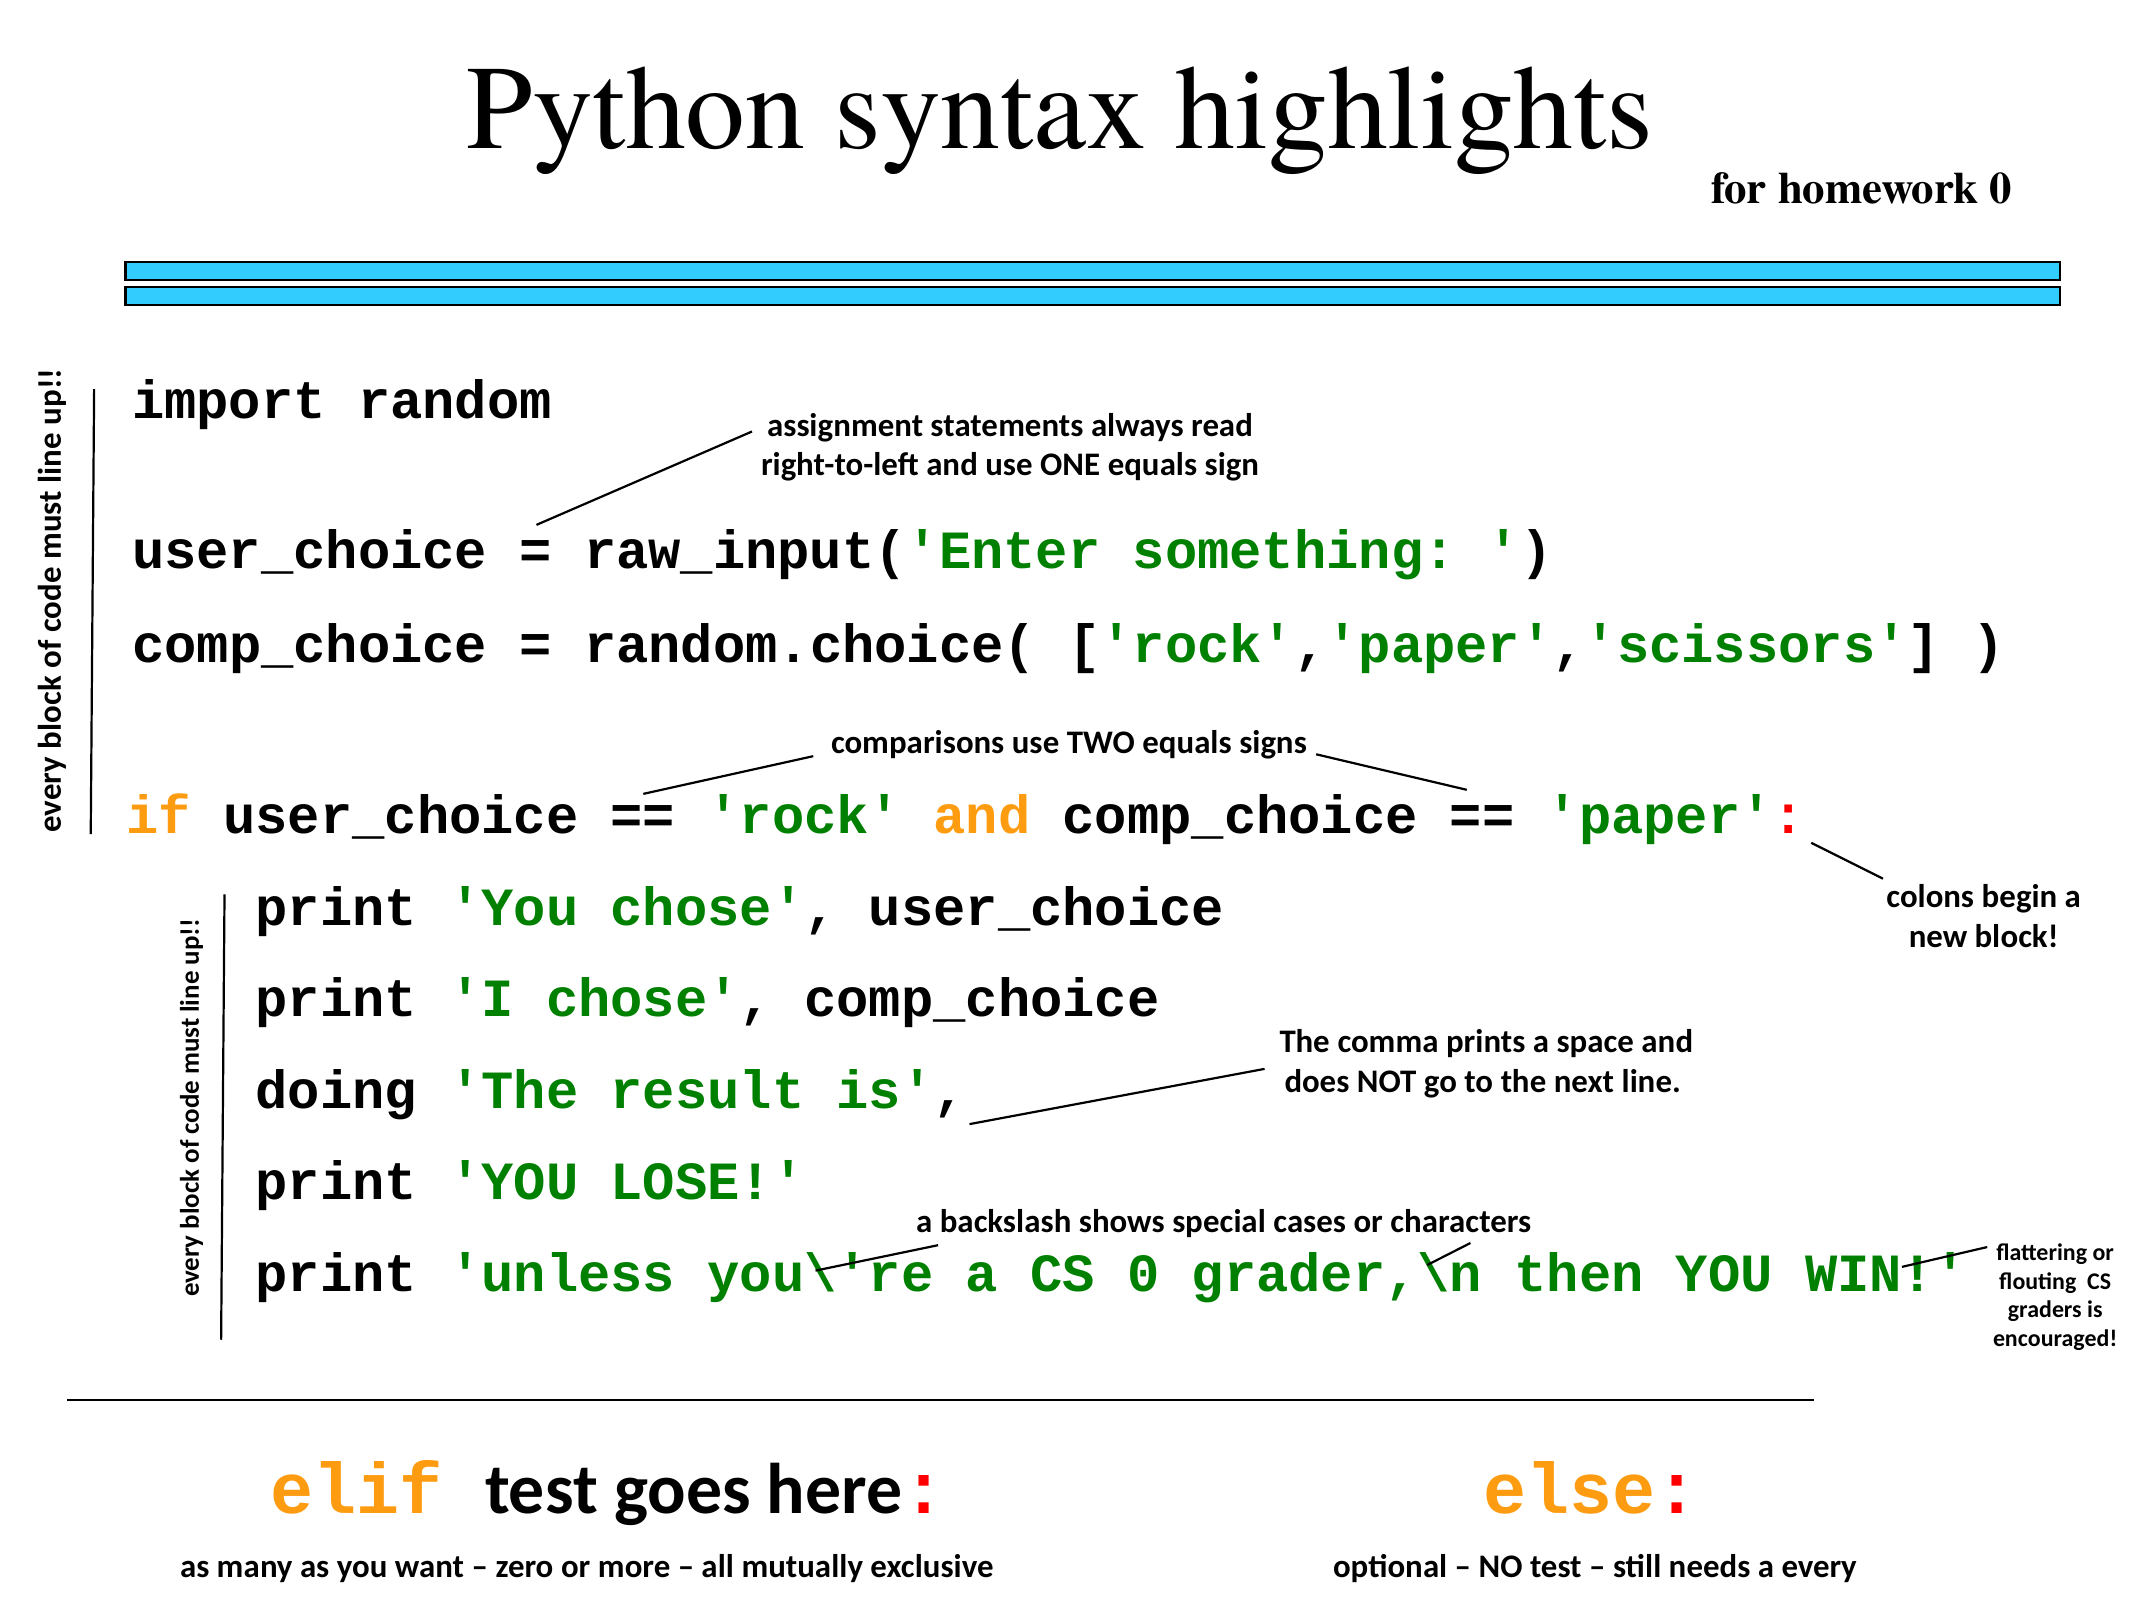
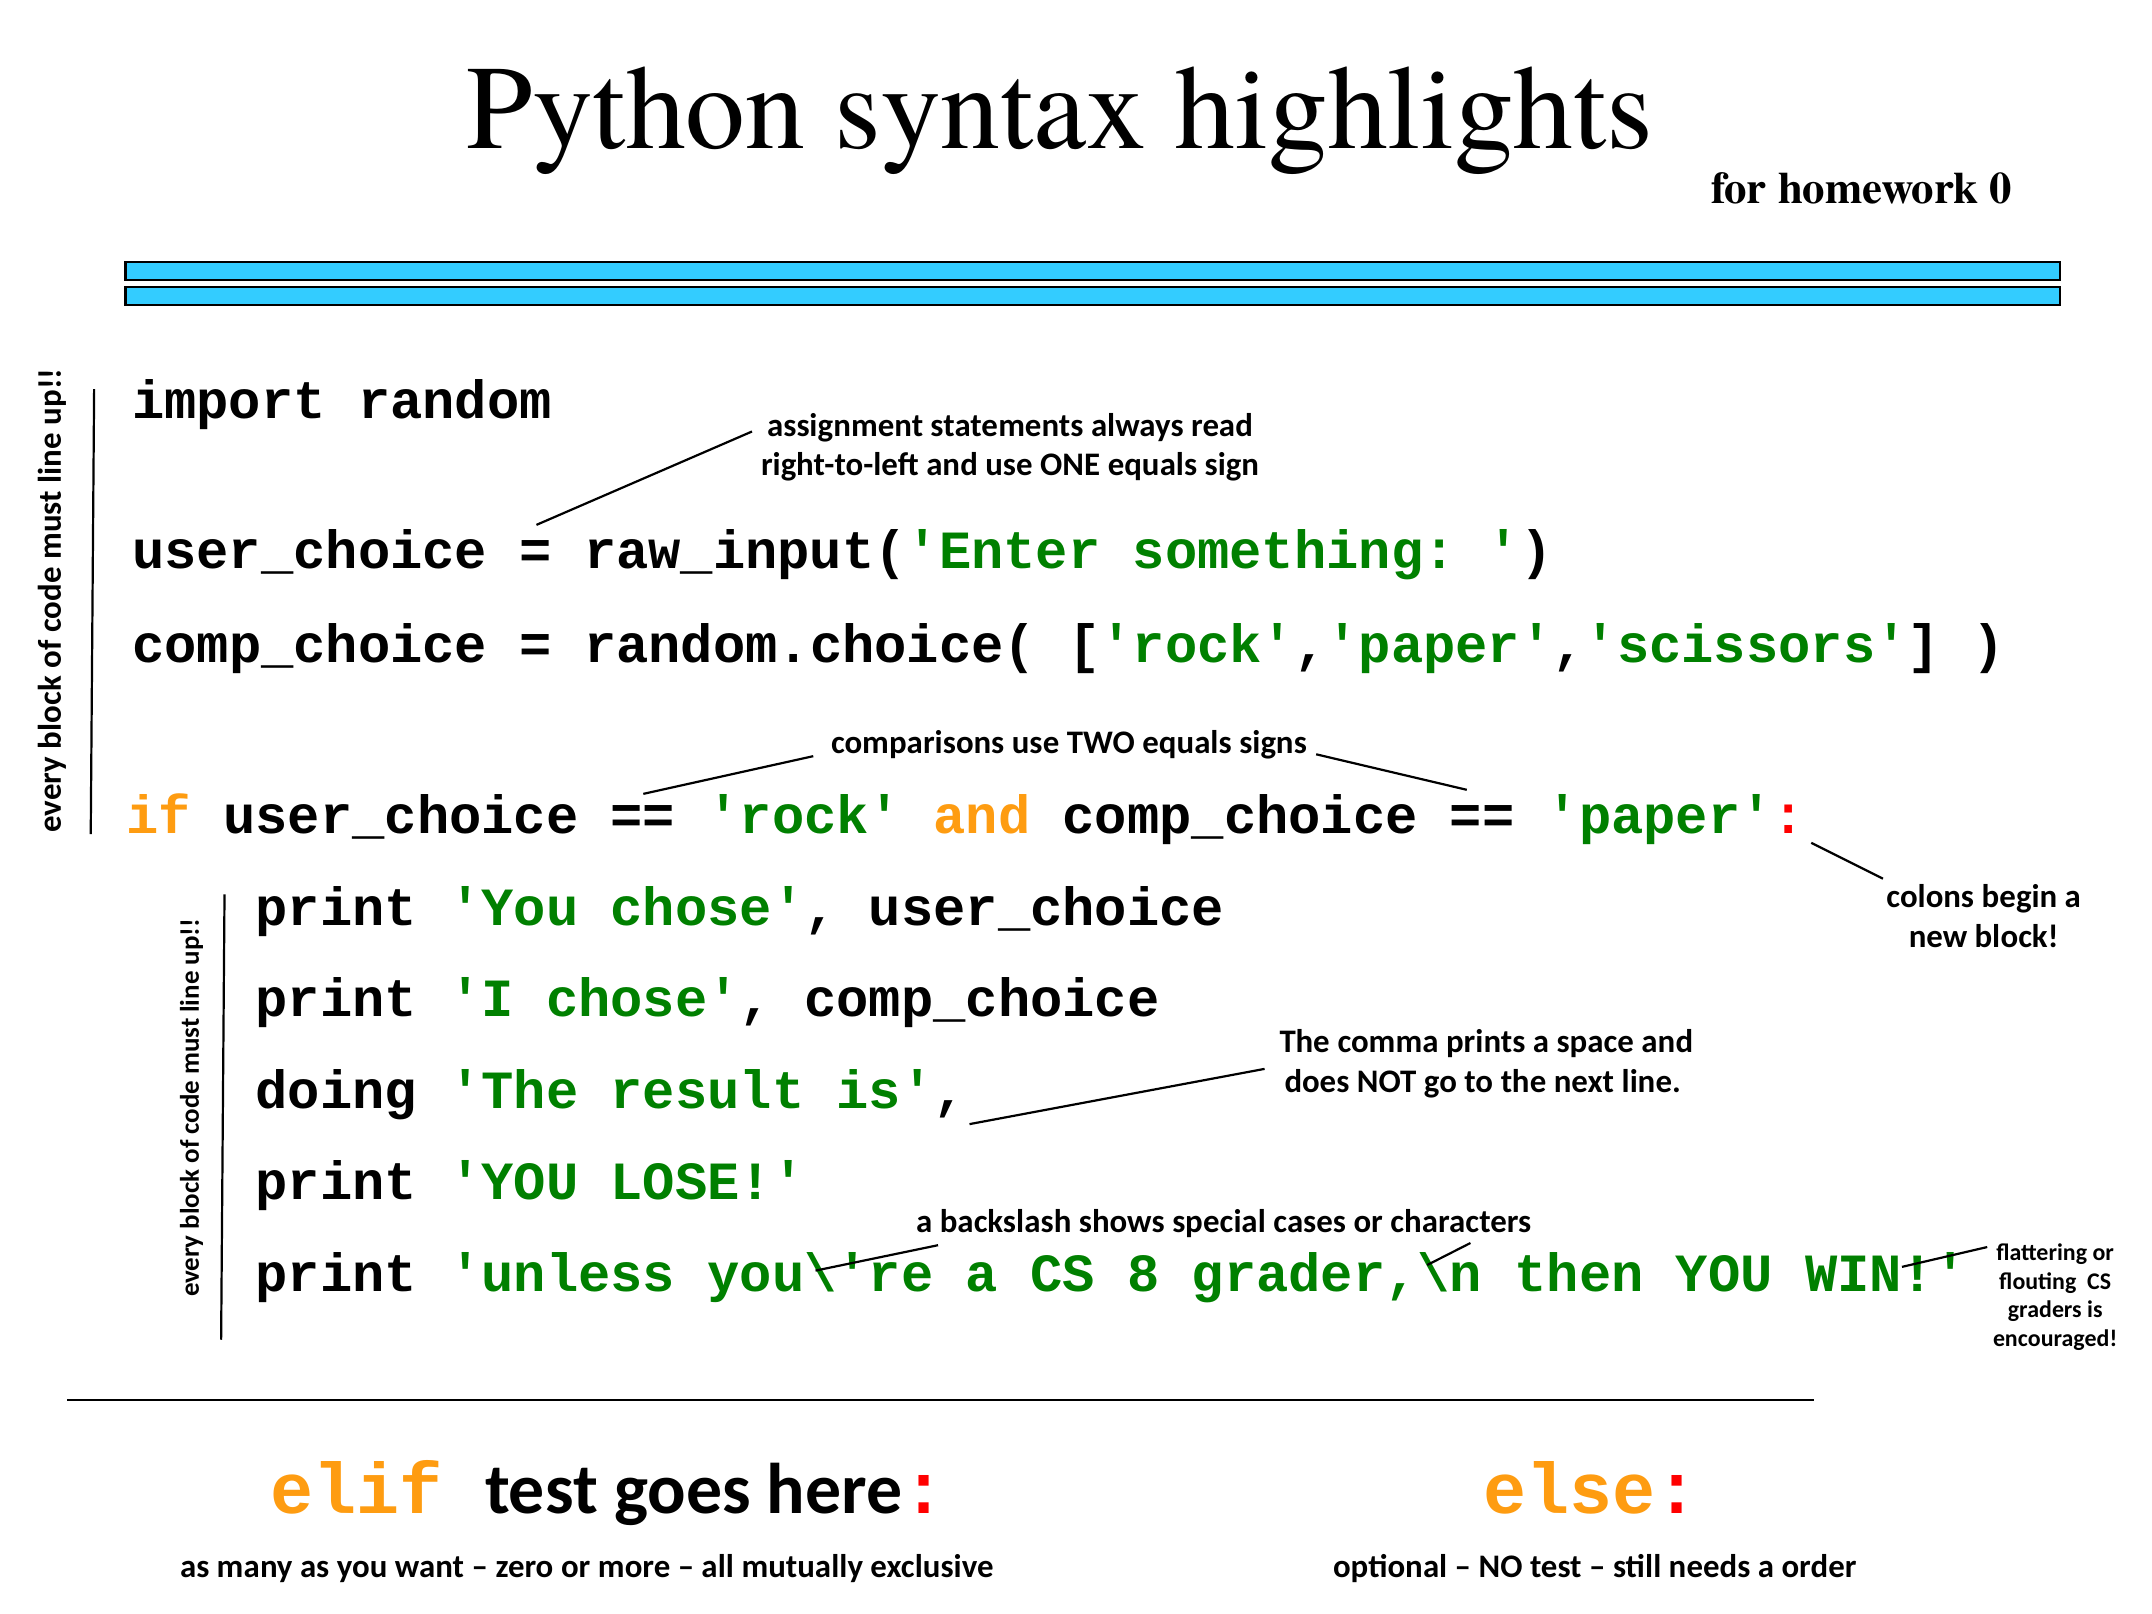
CS 0: 0 -> 8 (1143, 1273)
every: every -> order (1819, 1567)
